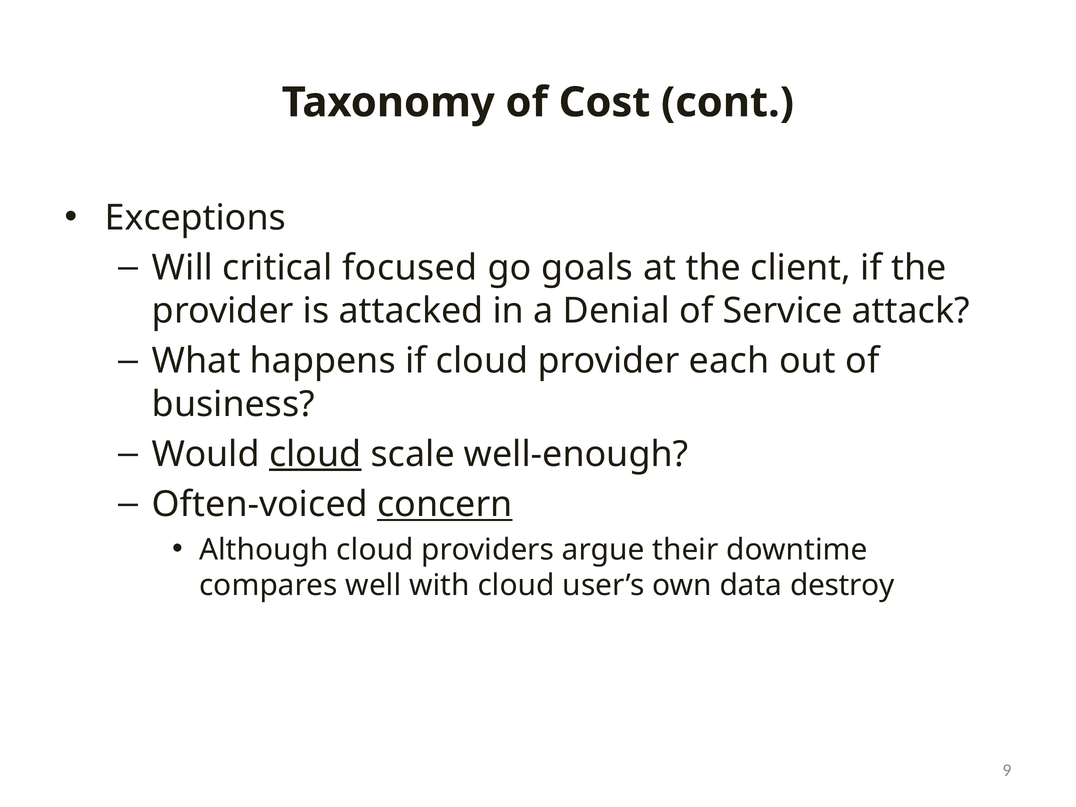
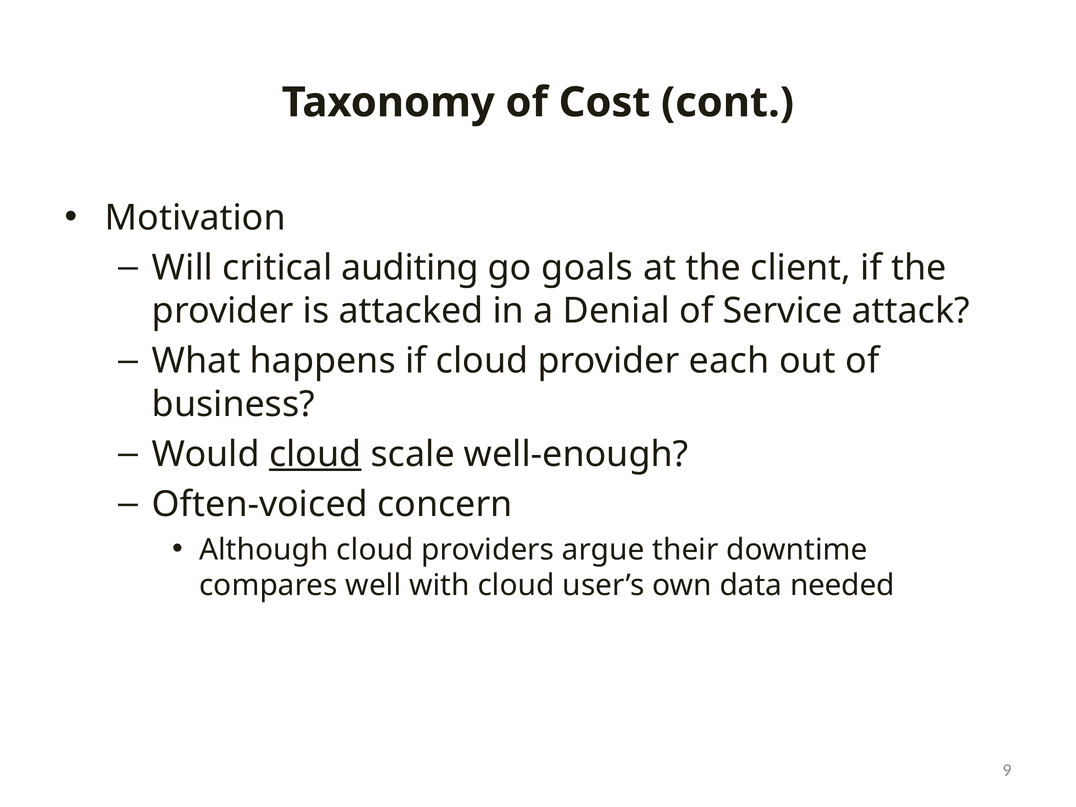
Exceptions: Exceptions -> Motivation (195, 218)
focused: focused -> auditing (410, 268)
concern underline: present -> none (445, 505)
destroy: destroy -> needed (842, 586)
